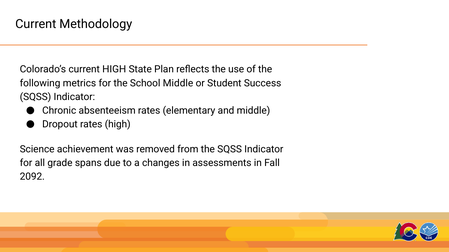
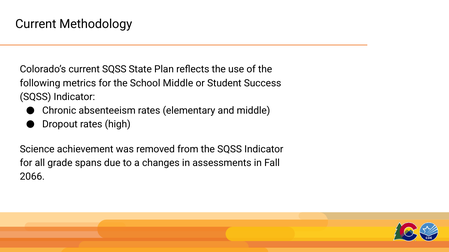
current HIGH: HIGH -> SQSS (114, 70)
2092: 2092 -> 2066 (32, 177)
